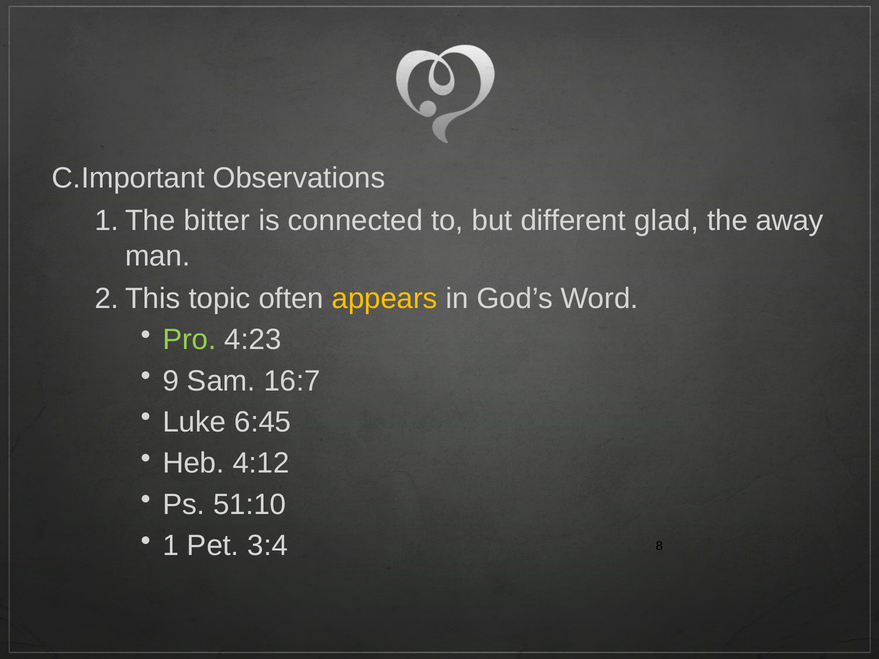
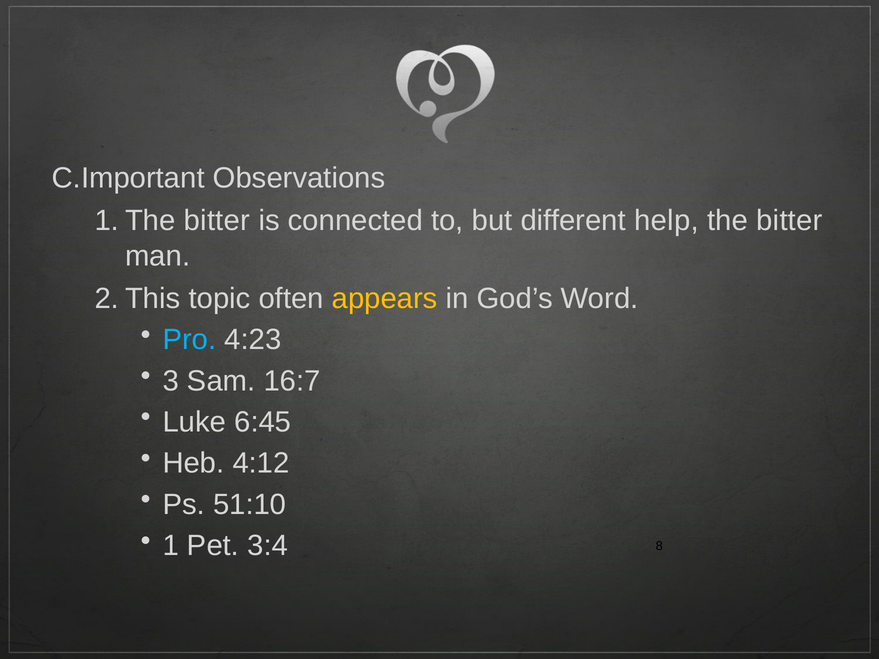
glad: glad -> help (666, 221)
the away: away -> bitter (789, 221)
Pro colour: light green -> light blue (189, 340)
9: 9 -> 3 (171, 381)
